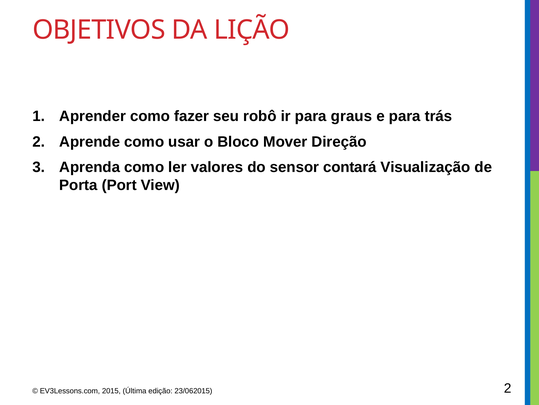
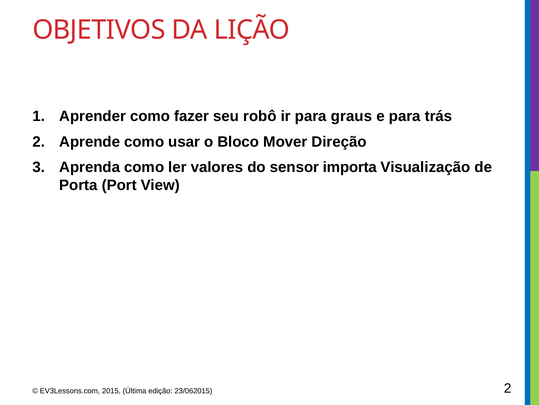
contará: contará -> importa (350, 167)
